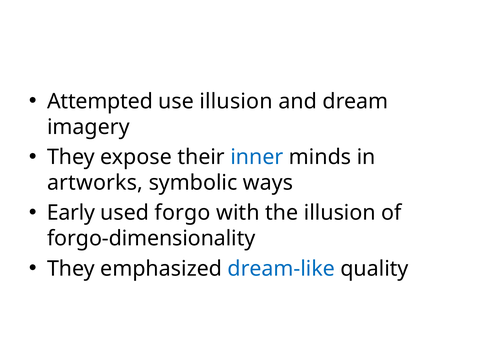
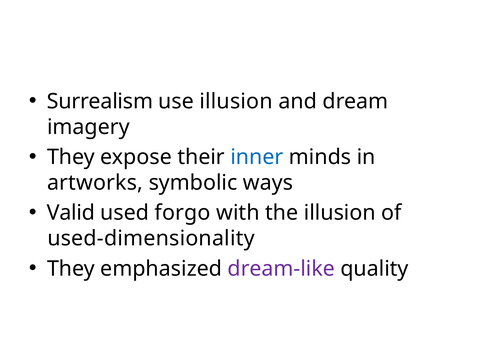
Attempted: Attempted -> Surrealism (100, 101)
Early: Early -> Valid (71, 213)
forgo-dimensionality: forgo-dimensionality -> used-dimensionality (151, 238)
dream-like colour: blue -> purple (281, 268)
